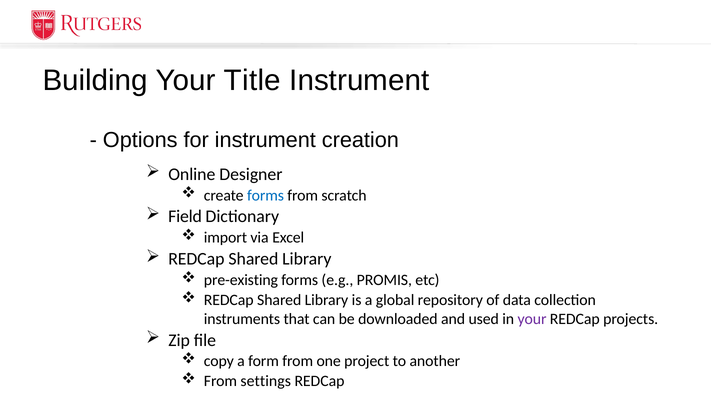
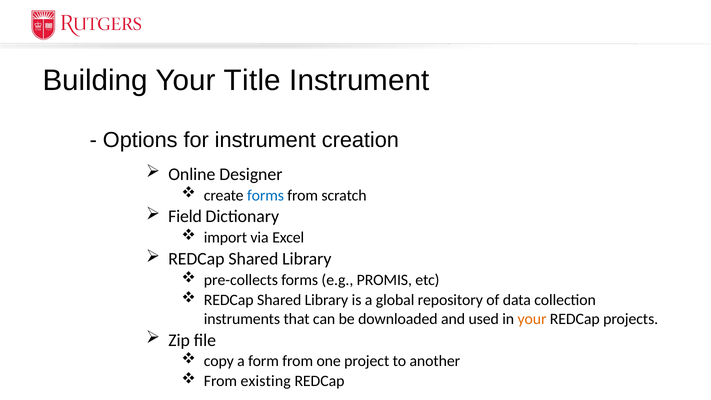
pre-existing: pre-existing -> pre-collects (241, 280)
your colour: purple -> orange (532, 319)
settings: settings -> existing (266, 381)
